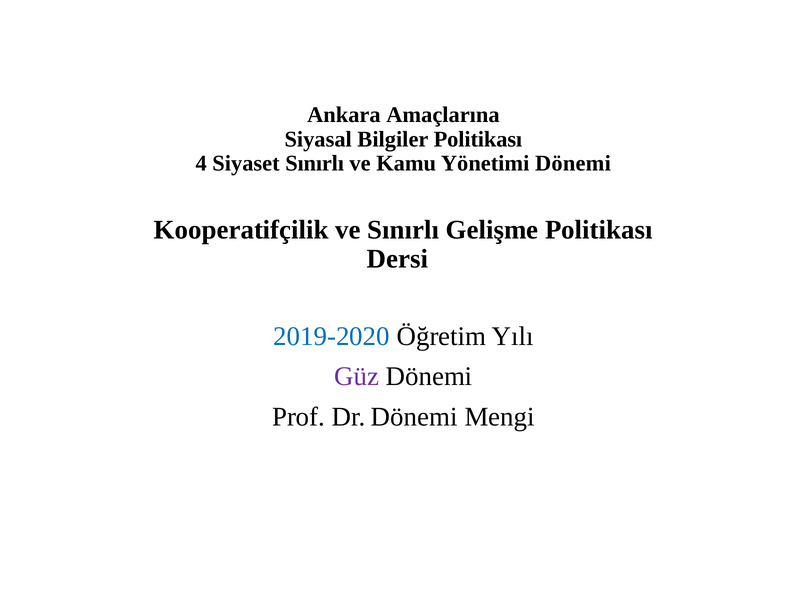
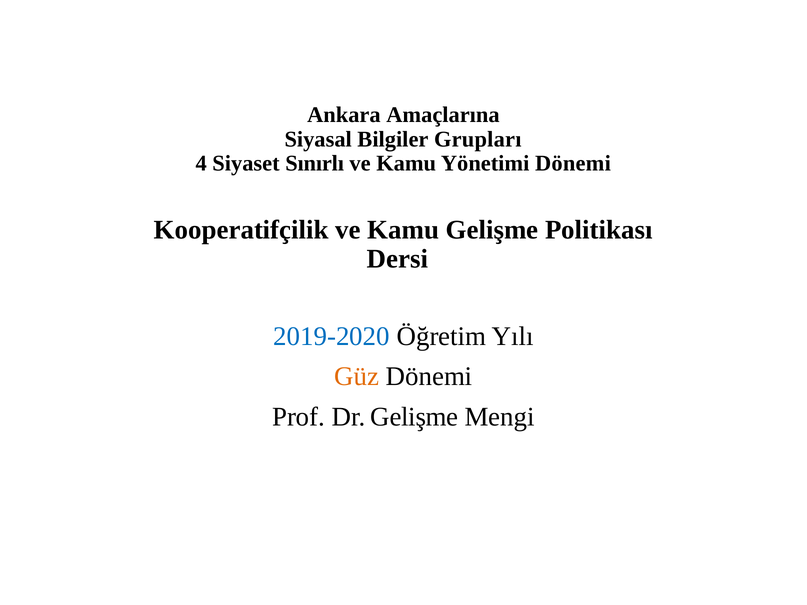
Bilgiler Politikası: Politikası -> Grupları (478, 139)
Kooperatifçilik ve Sınırlı: Sınırlı -> Kamu (403, 230)
Güz colour: purple -> orange (357, 377)
Dr Dönemi: Dönemi -> Gelişme (414, 417)
